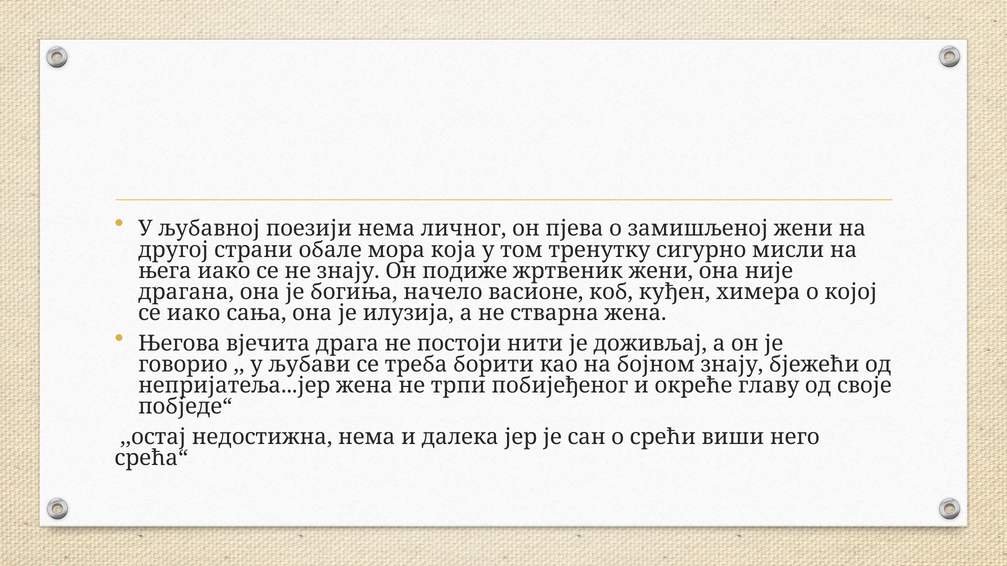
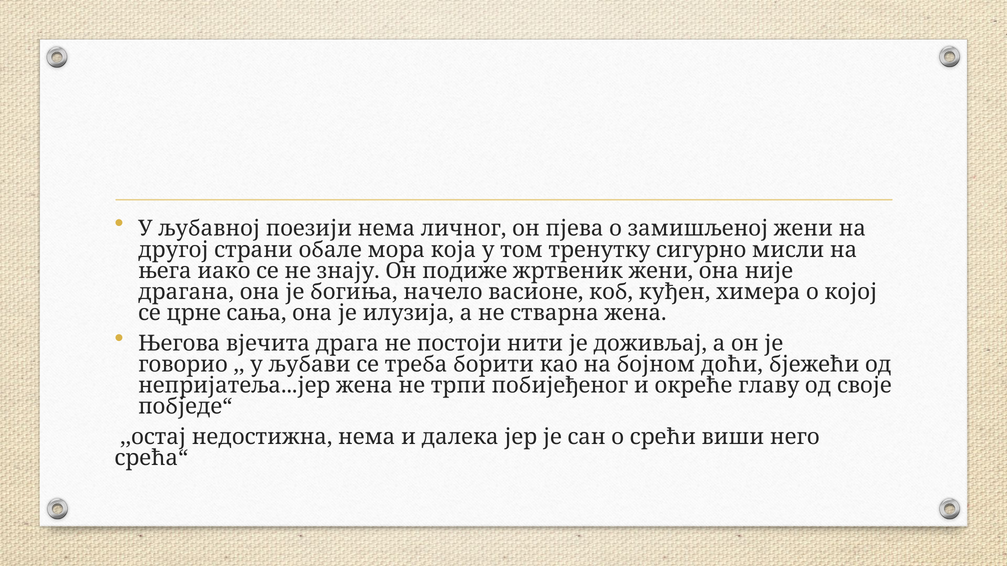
се иако: иако -> црне (194, 313)
бојном знају: знају -> доћи (732, 365)
